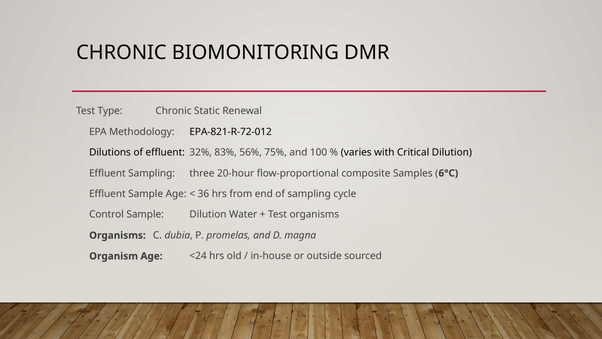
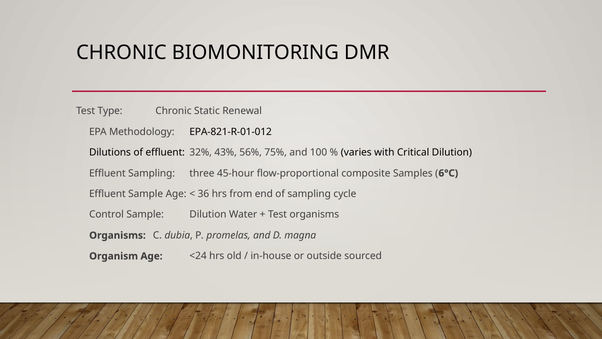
EPA-821-R-72-012: EPA-821-R-72-012 -> EPA-821-R-01-012 (231, 132)
83%: 83% -> 43% (226, 152)
20-hour: 20-hour -> 45-hour (236, 173)
